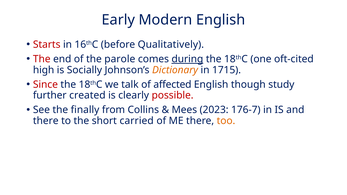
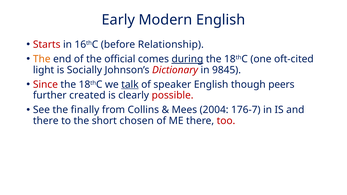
Qualitatively: Qualitatively -> Relationship (171, 45)
The colour: red -> orange (42, 59)
parole: parole -> official (120, 59)
high: high -> light (44, 70)
Dictionary colour: orange -> red (175, 70)
1715: 1715 -> 9845 (227, 70)
talk underline: none -> present (130, 85)
affected: affected -> speaker (172, 85)
study: study -> peers (281, 85)
2023: 2023 -> 2004 (214, 110)
carried: carried -> chosen (137, 121)
too colour: orange -> red (226, 121)
